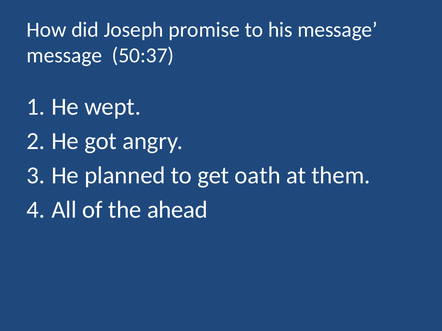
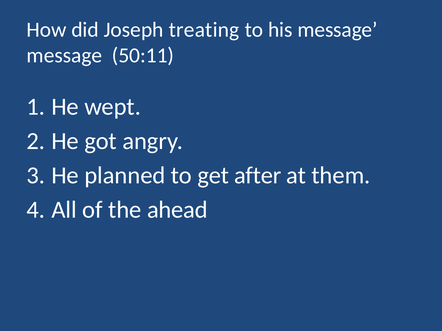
promise: promise -> treating (204, 30)
50:37: 50:37 -> 50:11 (143, 56)
oath: oath -> after (258, 176)
